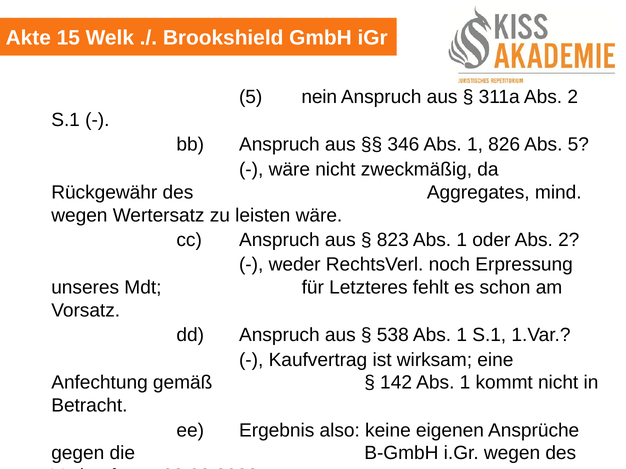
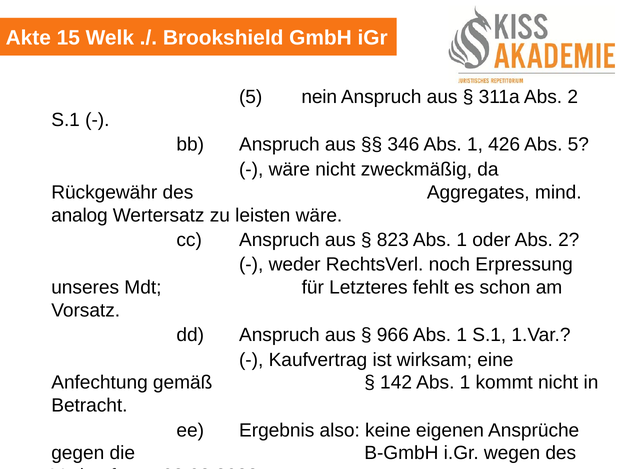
826: 826 -> 426 (504, 145)
wegen: wegen -> analog (79, 215)
538: 538 -> 966 (393, 335)
